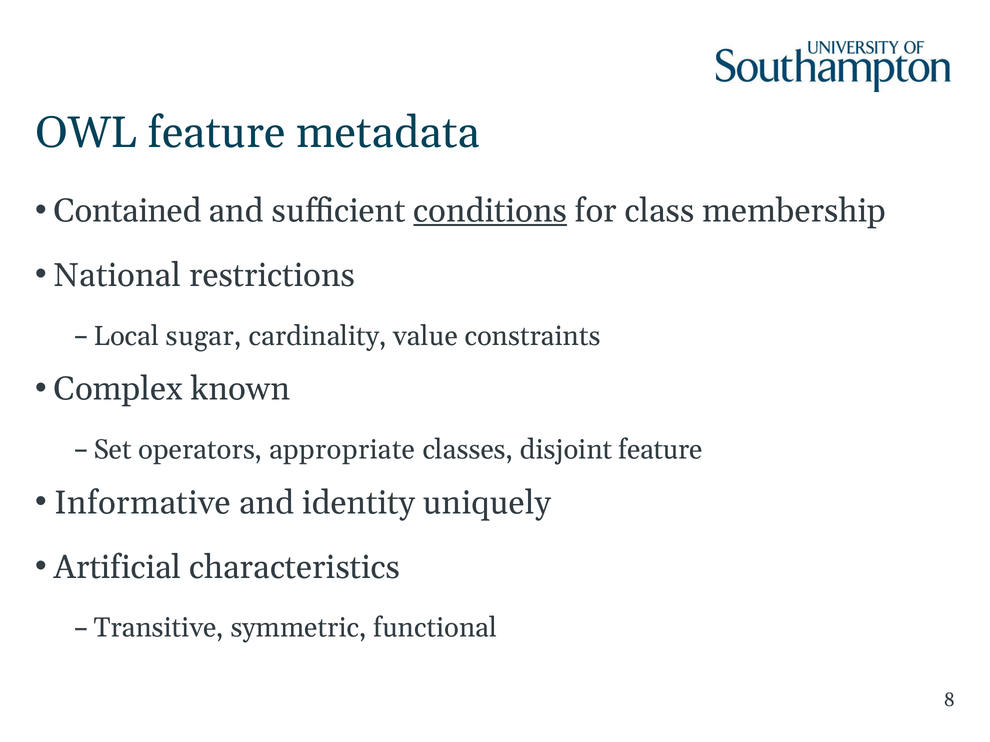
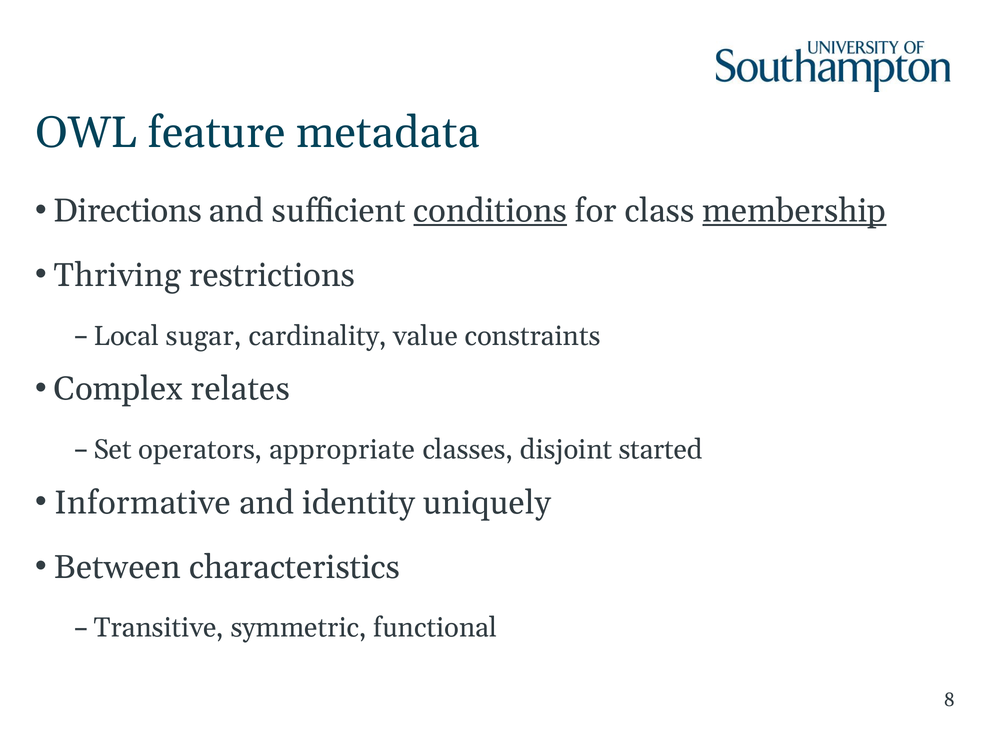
Contained: Contained -> Directions (128, 211)
membership underline: none -> present (794, 211)
National: National -> Thriving (117, 276)
known: known -> relates (240, 389)
disjoint feature: feature -> started (661, 450)
Artificial: Artificial -> Between (117, 568)
